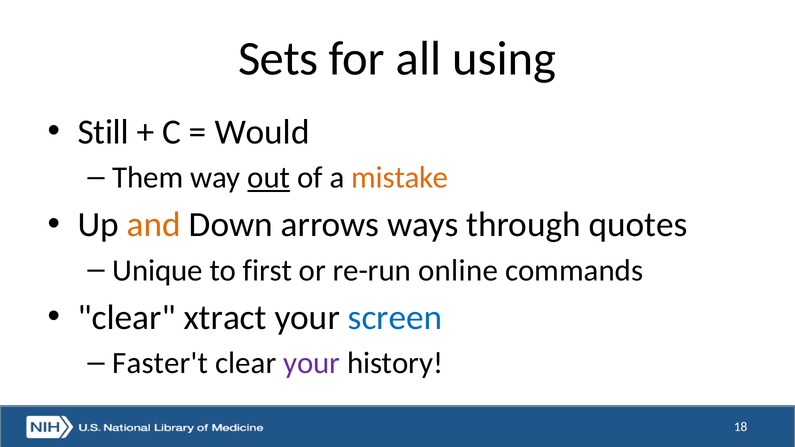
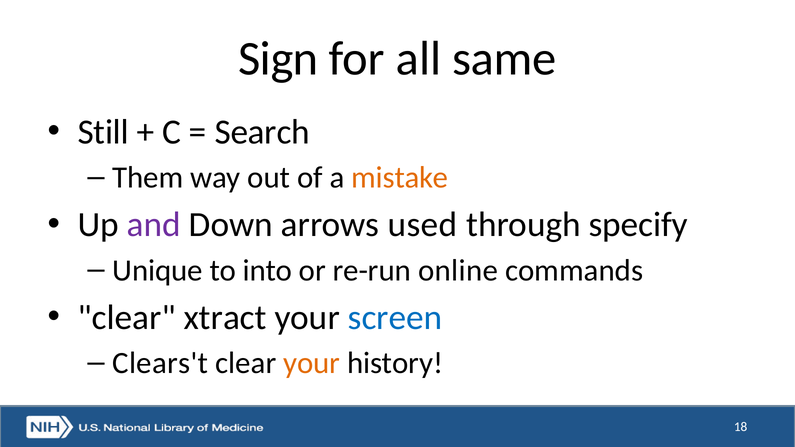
Sets: Sets -> Sign (278, 59)
using: using -> same (504, 59)
Would: Would -> Search (262, 132)
out underline: present -> none (269, 178)
and colour: orange -> purple (154, 225)
ways: ways -> used (423, 225)
quotes: quotes -> specify (638, 225)
first: first -> into (267, 270)
Faster't: Faster't -> Clears't (160, 363)
your colour: purple -> orange (312, 363)
